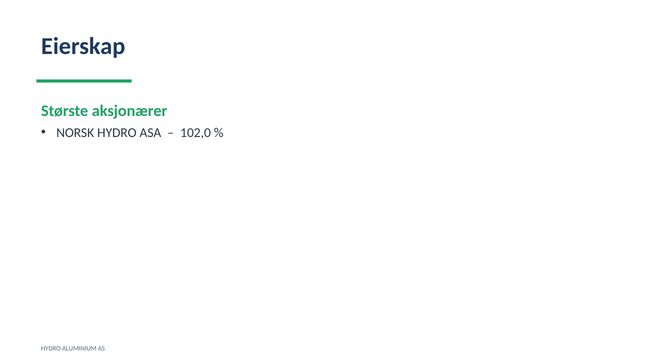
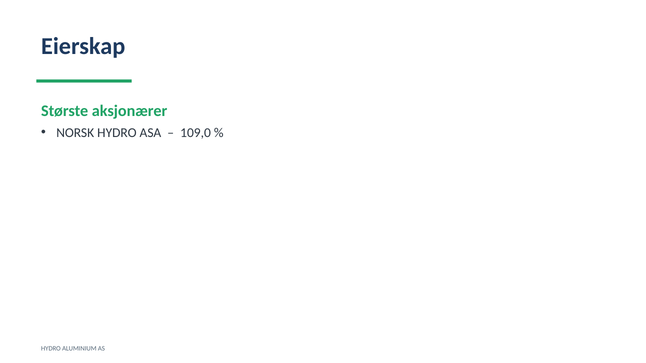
102,0: 102,0 -> 109,0 (196, 133)
